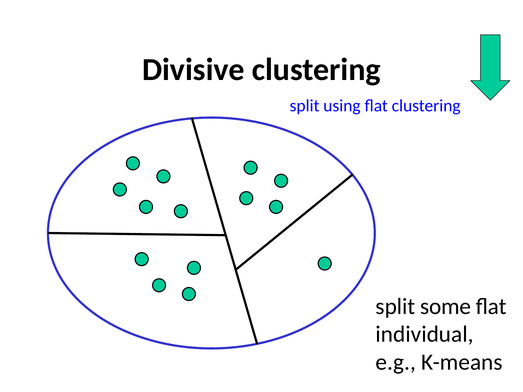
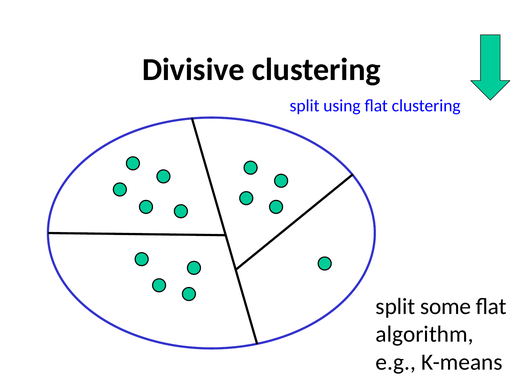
individual: individual -> algorithm (425, 335)
